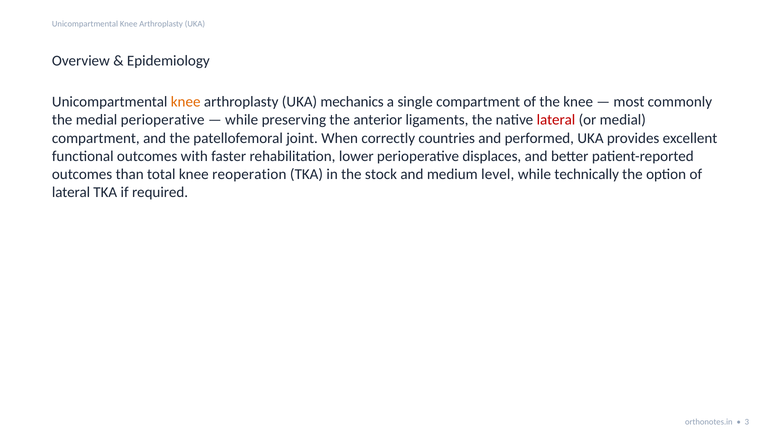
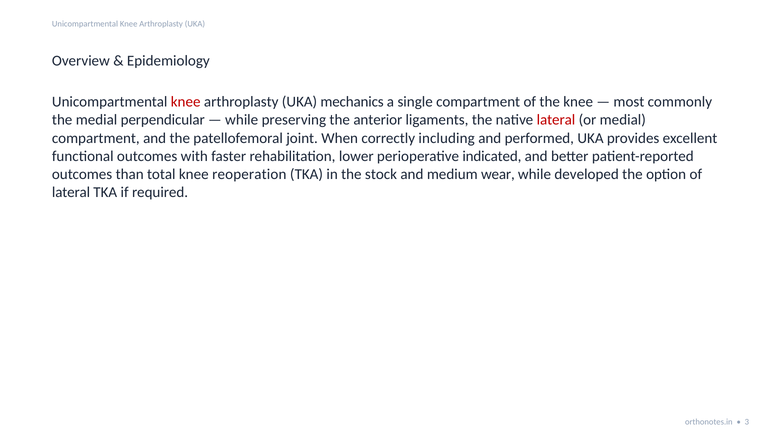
knee colour: orange -> red (186, 102)
medial perioperative: perioperative -> perpendicular (163, 120)
countries: countries -> including (447, 138)
displaces: displaces -> indicated (492, 156)
level: level -> wear (498, 174)
technically: technically -> developed (587, 174)
